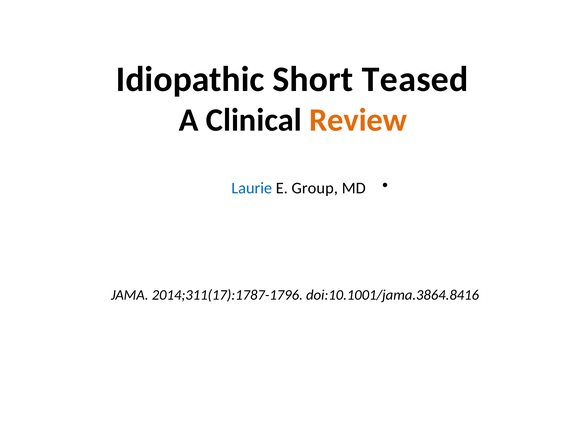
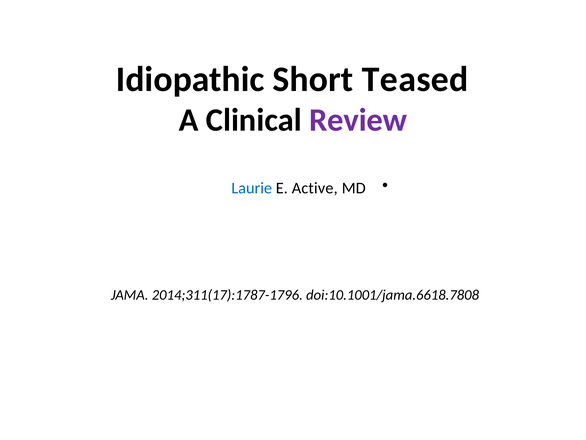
Review colour: orange -> purple (358, 120)
Group: Group -> Active (315, 188)
doi:10.1001/jama.3864.8416: doi:10.1001/jama.3864.8416 -> doi:10.1001/jama.6618.7808 (393, 295)
